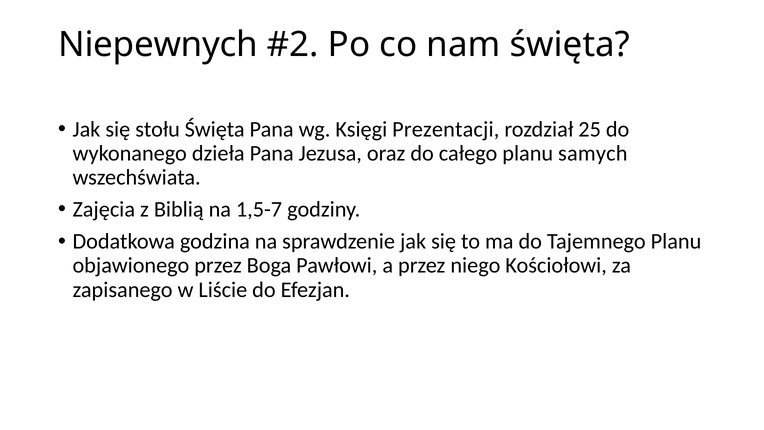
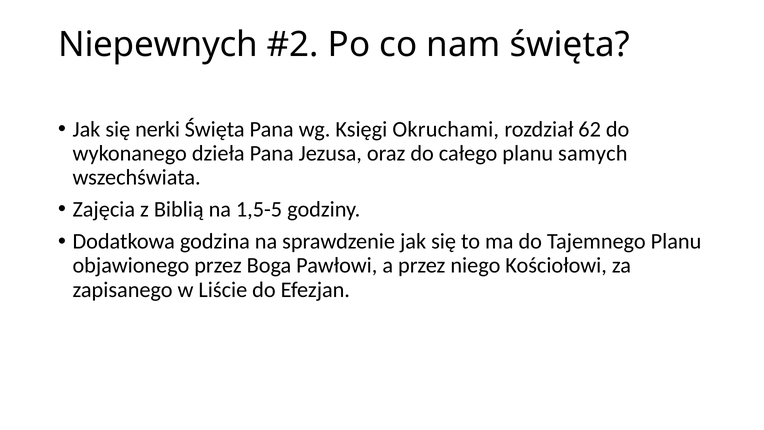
stołu: stołu -> nerki (158, 129)
Prezentacji: Prezentacji -> Okruchami (446, 129)
25: 25 -> 62 (590, 129)
1,5-7: 1,5-7 -> 1,5-5 (259, 209)
